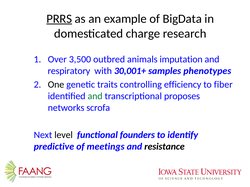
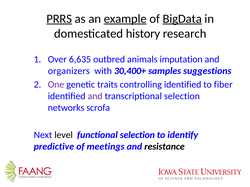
example underline: none -> present (125, 19)
BigData underline: none -> present (182, 19)
charge: charge -> history (143, 34)
3,500: 3,500 -> 6,635 (80, 60)
respiratory: respiratory -> organizers (69, 71)
30,001+: 30,001+ -> 30,400+ (130, 71)
phenotypes: phenotypes -> suggestions (207, 71)
One colour: black -> purple (56, 85)
controlling efficiency: efficiency -> identified (183, 85)
and colour: green -> purple (95, 96)
transcriptional proposes: proposes -> selection (182, 96)
functional founders: founders -> selection (137, 135)
